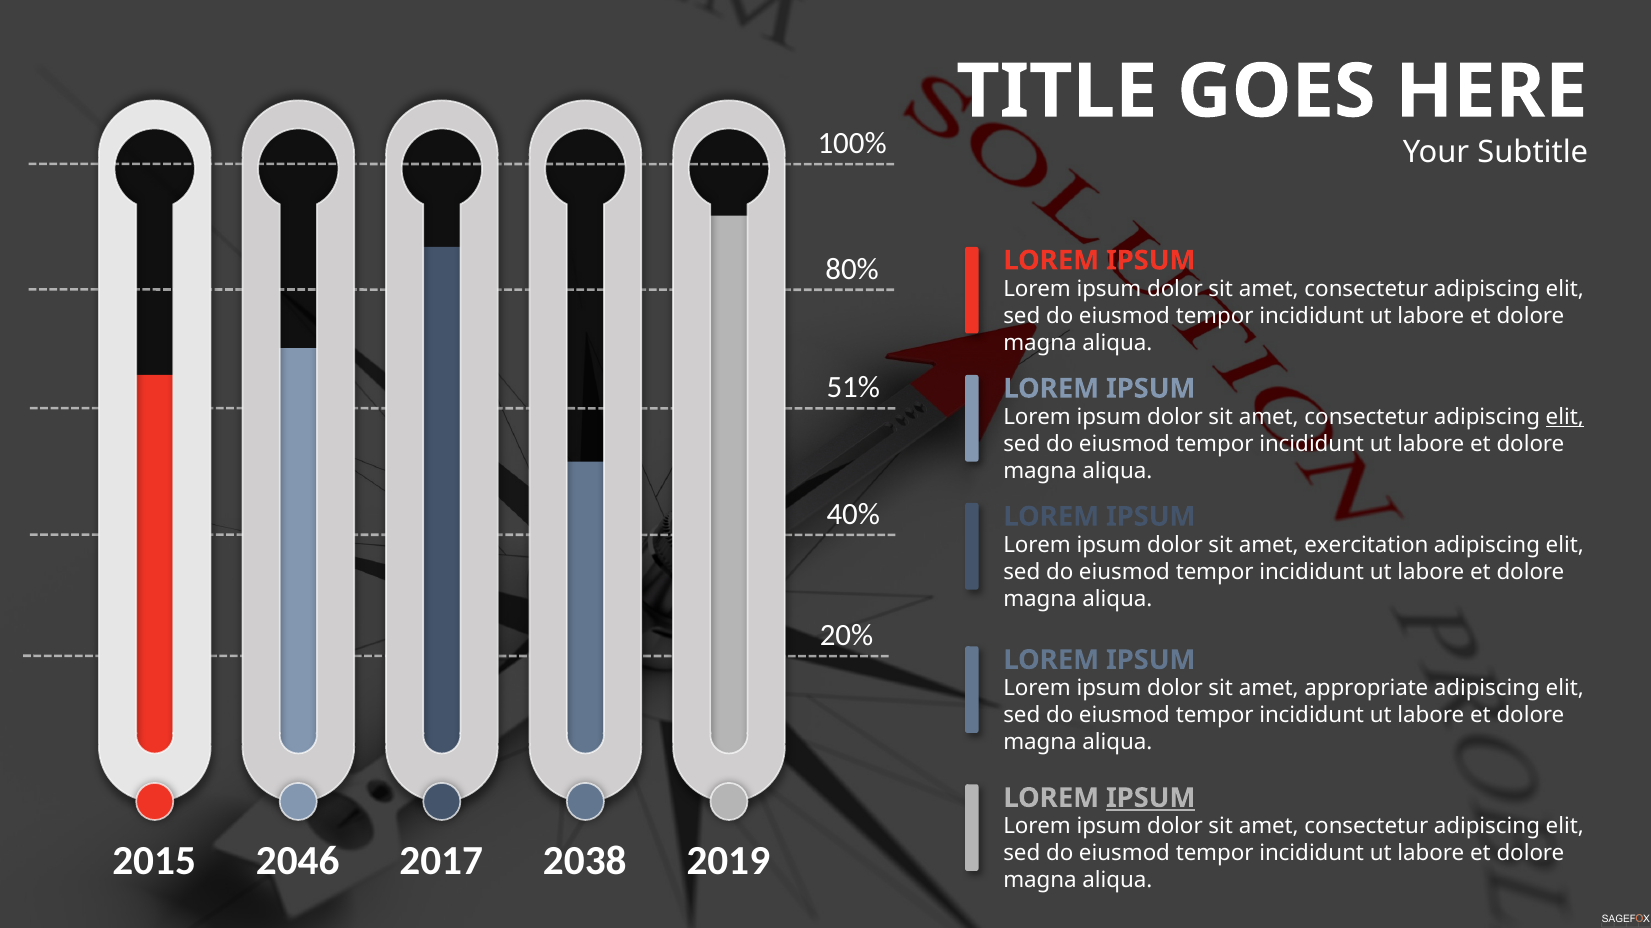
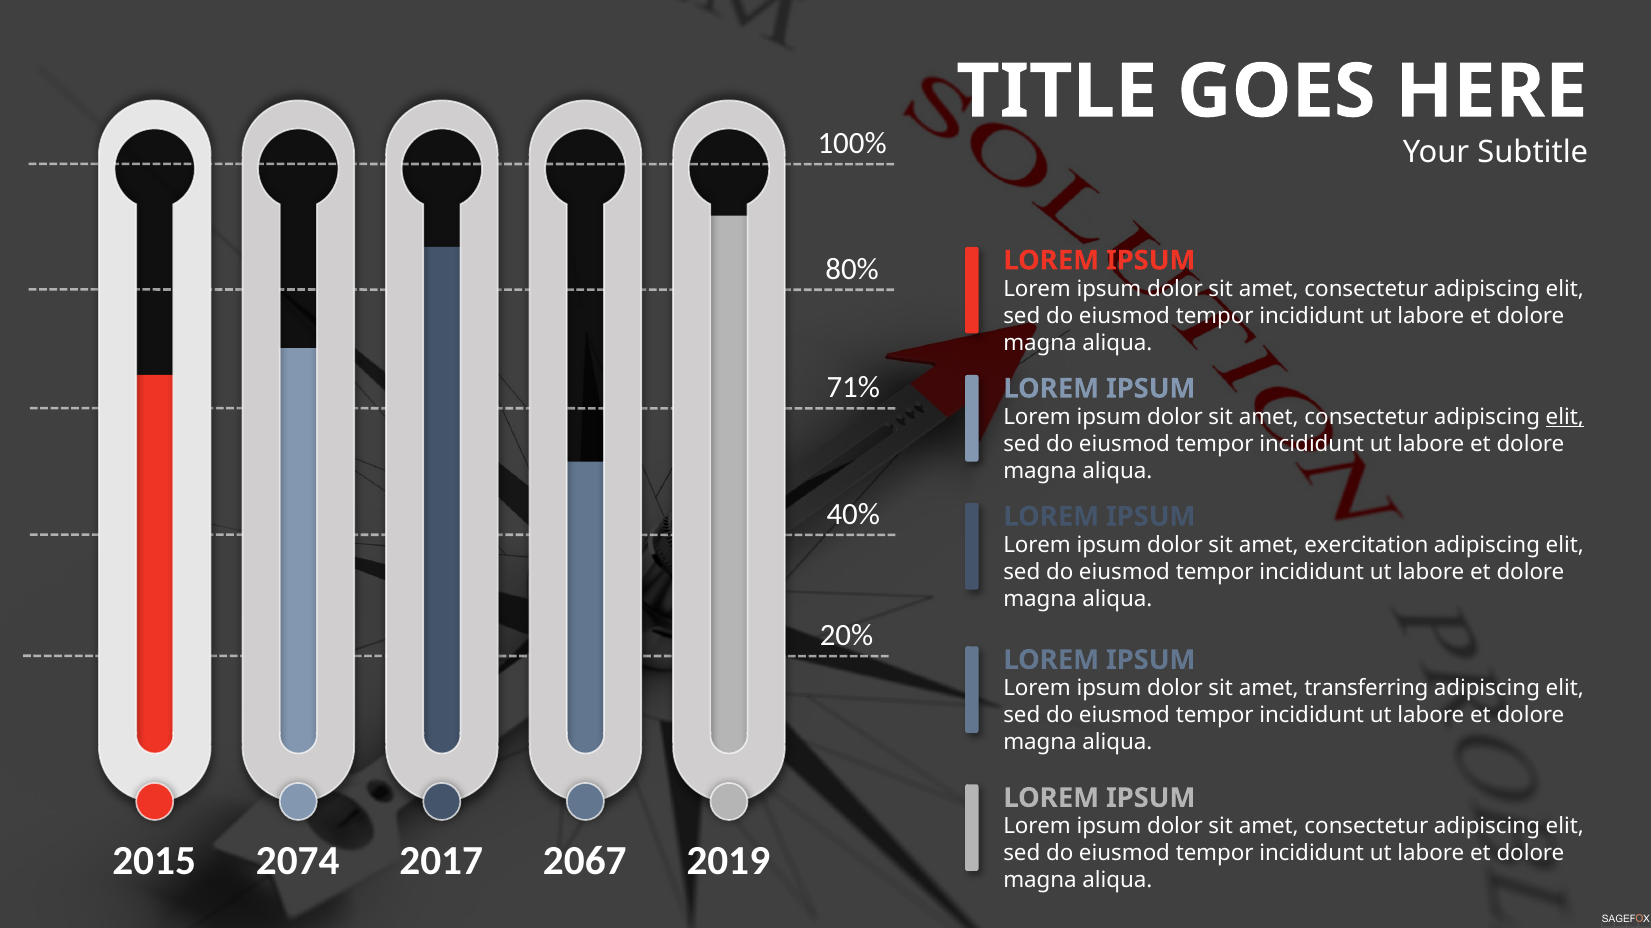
51%: 51% -> 71% (853, 388)
appropriate: appropriate -> transferring (1366, 689)
IPSUM underline: present -> none (1151, 798)
2046: 2046 -> 2074 (298, 861)
2038: 2038 -> 2067 (585, 861)
